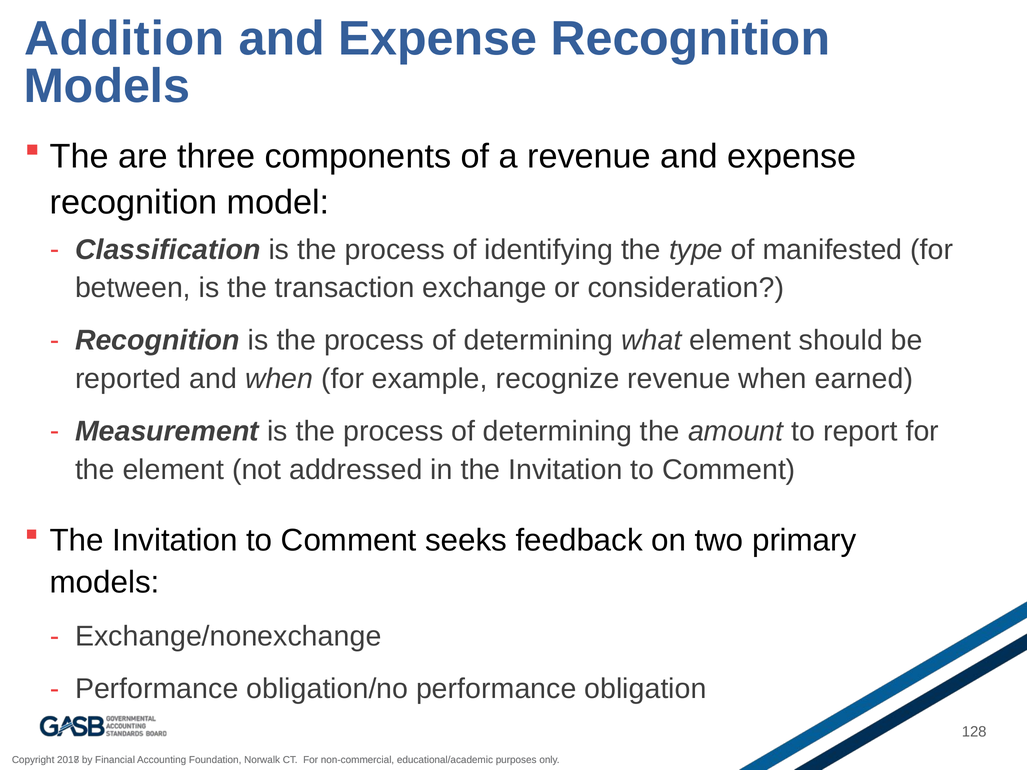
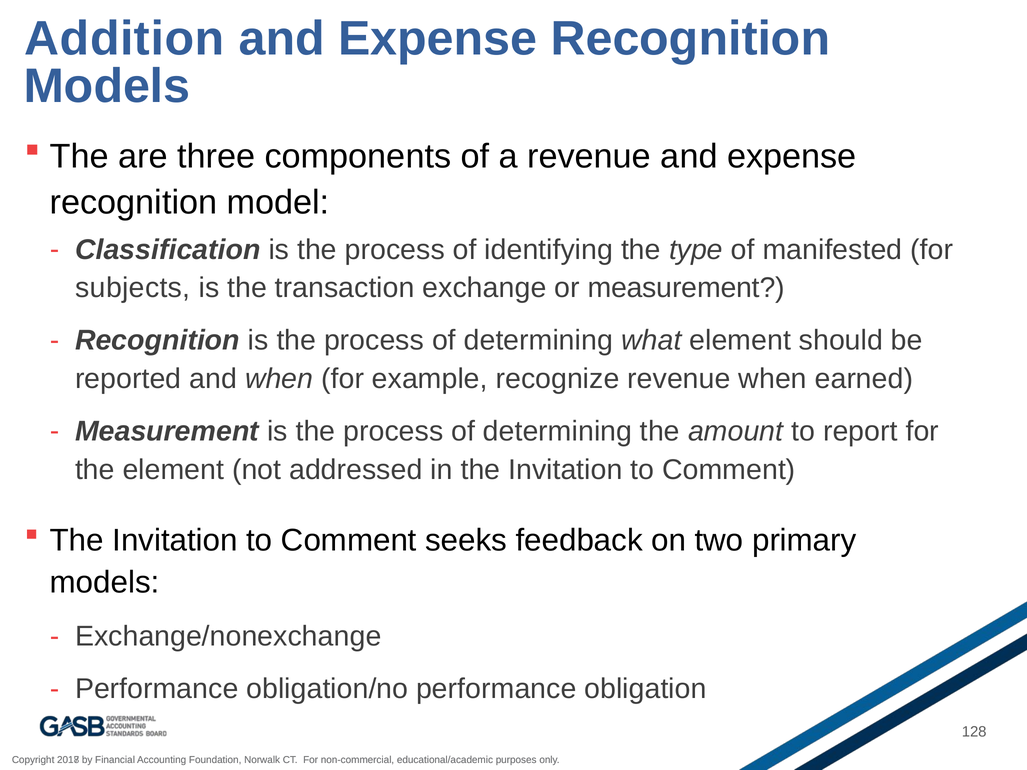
between: between -> subjects (133, 288)
or consideration: consideration -> measurement (686, 288)
